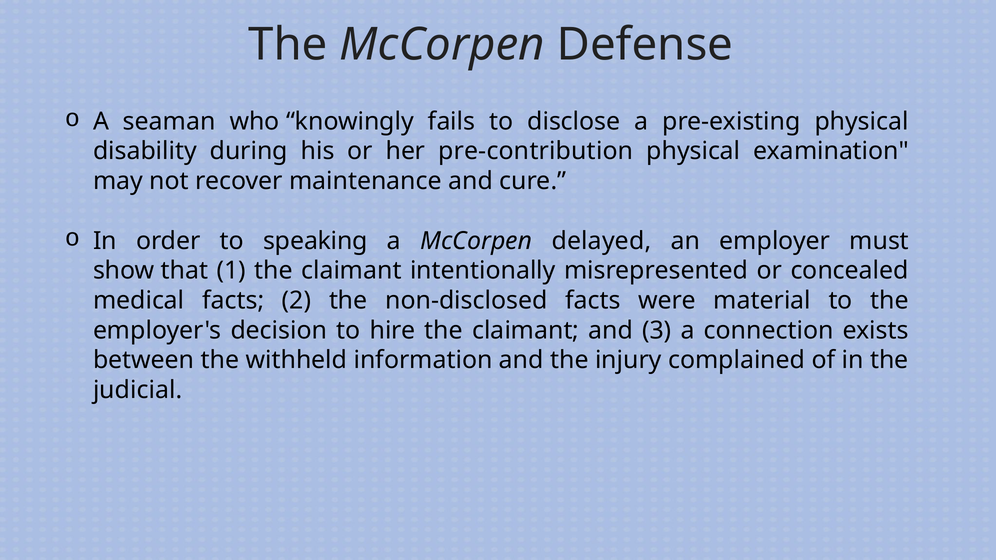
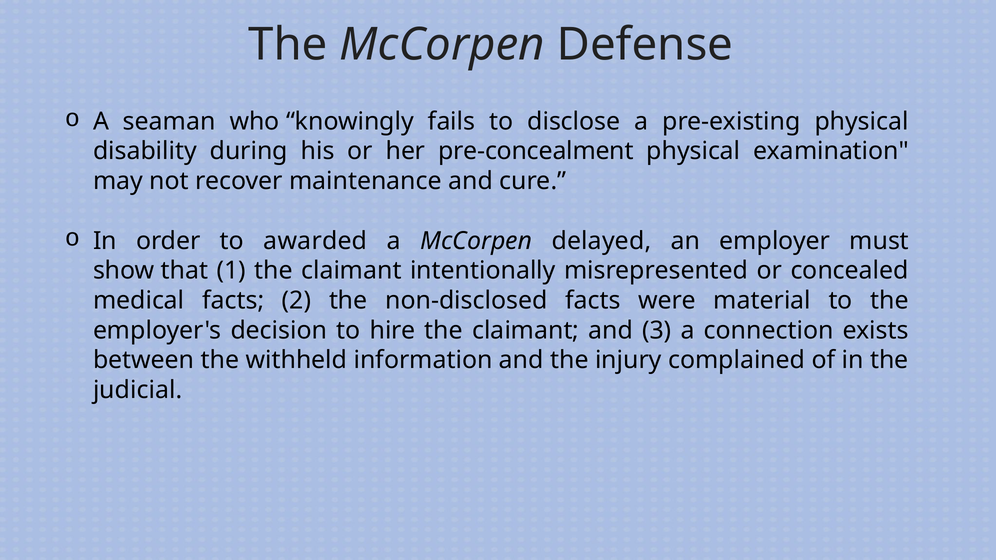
pre-contribution: pre-contribution -> pre-concealment (536, 151)
speaking: speaking -> awarded (315, 241)
